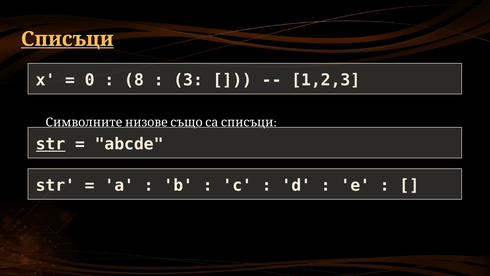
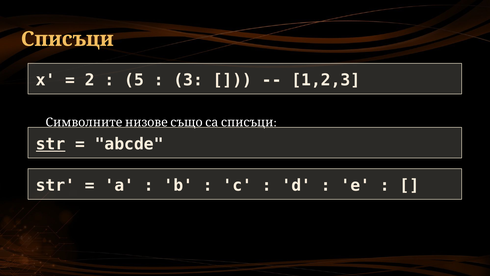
Списъци underline: present -> none (67, 39)
0: 0 -> 2 (90, 80)
8: 8 -> 5 (134, 80)
